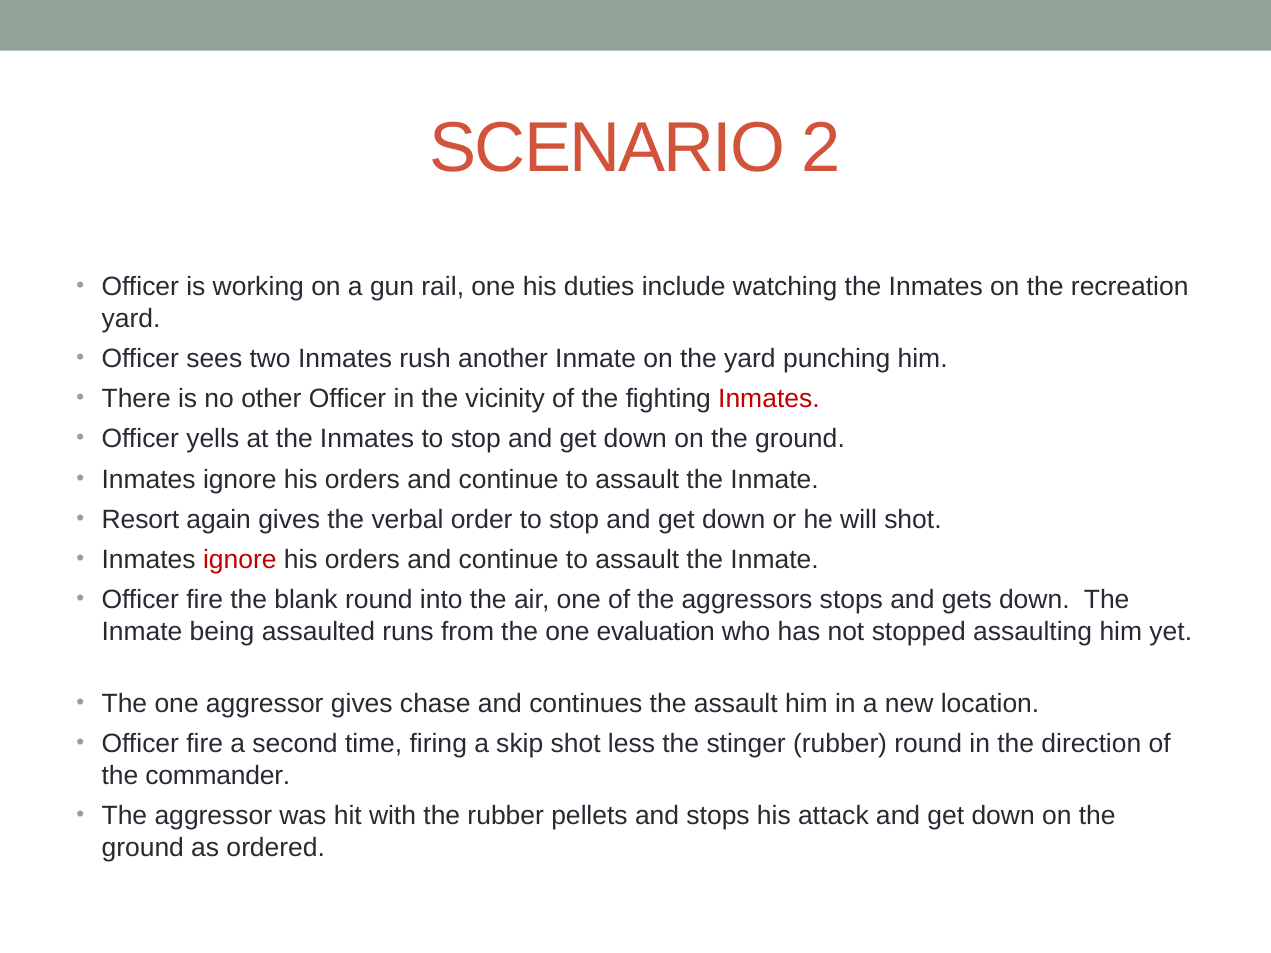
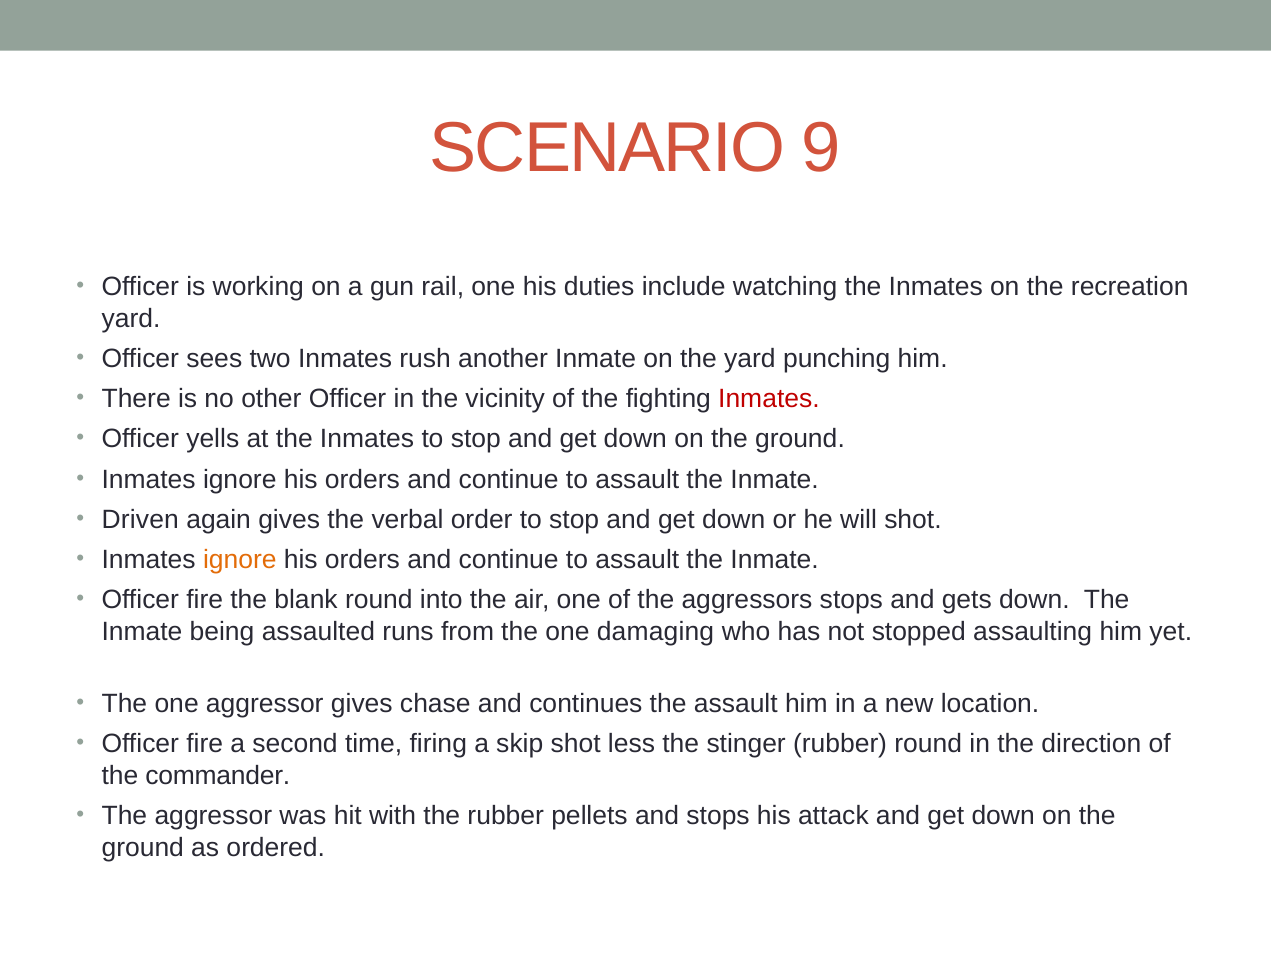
2: 2 -> 9 (821, 148)
Resort: Resort -> Driven (140, 520)
ignore colour: red -> orange (240, 560)
evaluation: evaluation -> damaging (655, 632)
